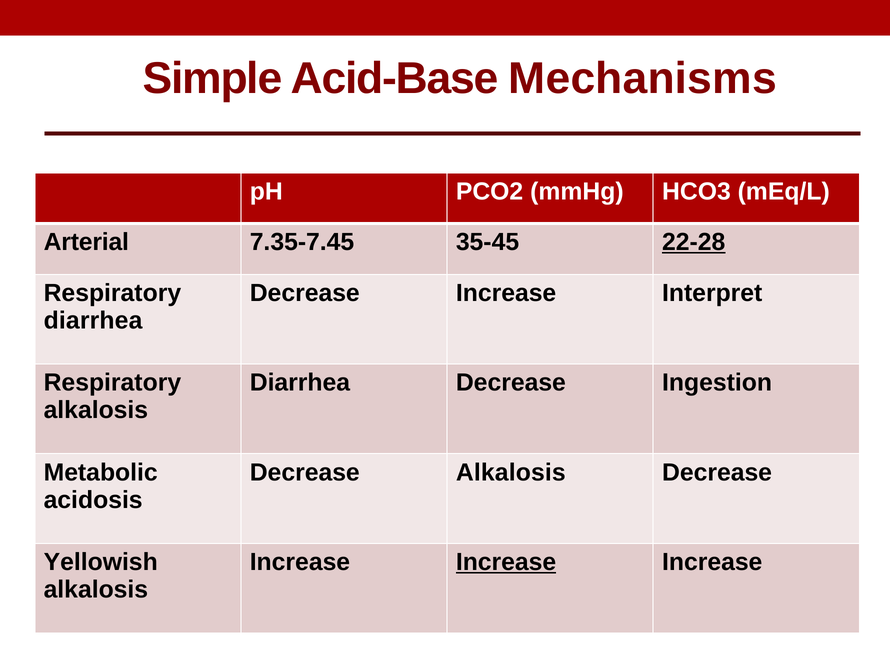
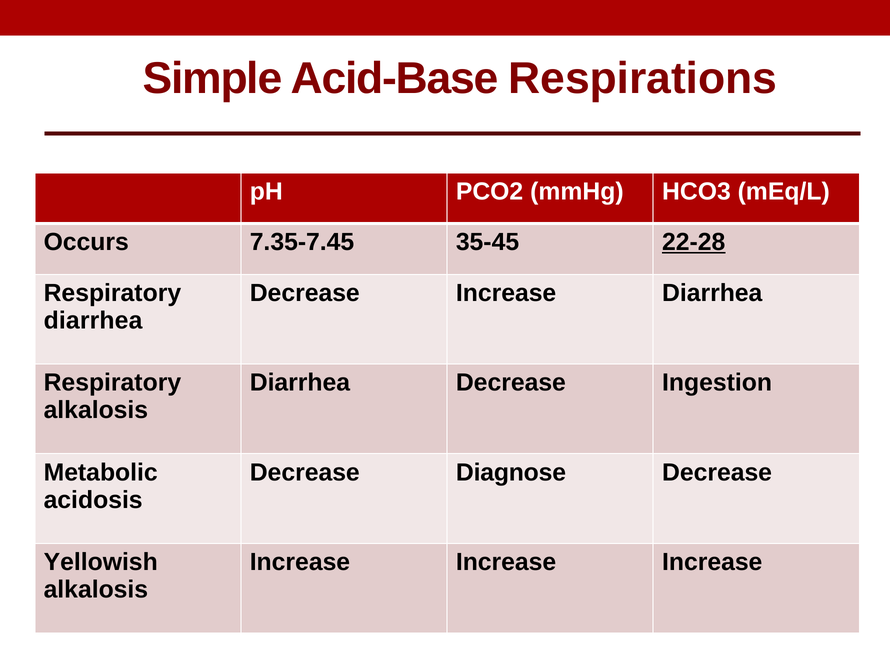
Mechanisms: Mechanisms -> Respirations (643, 79)
Arterial: Arterial -> Occurs (86, 242)
Increase Interpret: Interpret -> Diarrhea (712, 293)
Decrease Alkalosis: Alkalosis -> Diagnose (511, 472)
Increase underline: present -> none (506, 562)
